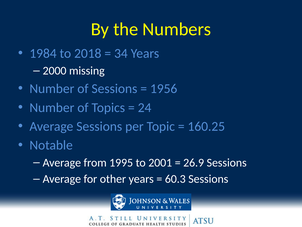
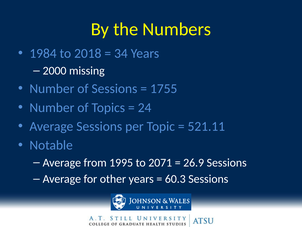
1956: 1956 -> 1755 (164, 89)
160.25: 160.25 -> 521.11 (206, 126)
2001: 2001 -> 2071 (160, 162)
